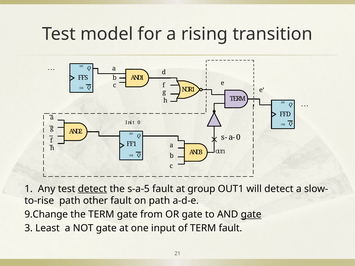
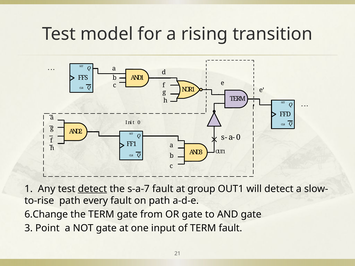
s-a-5: s-a-5 -> s-a-7 (139, 189)
other: other -> every (95, 201)
9.Change: 9.Change -> 6.Change (46, 215)
gate underline: present -> none (251, 215)
Least: Least -> Point (47, 228)
